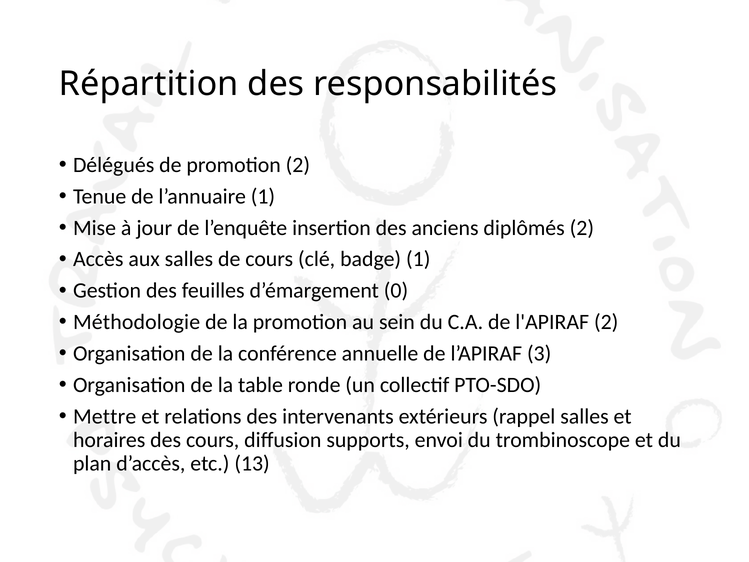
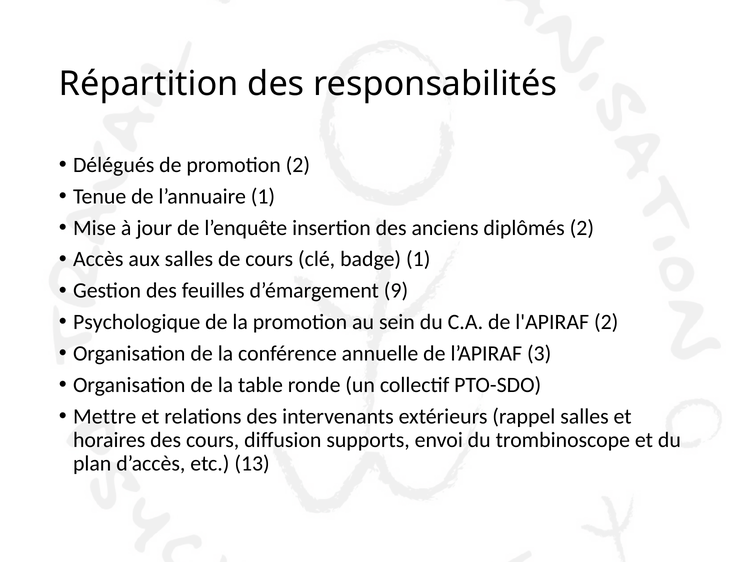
0: 0 -> 9 (396, 291)
Méthodologie: Méthodologie -> Psychologique (137, 322)
